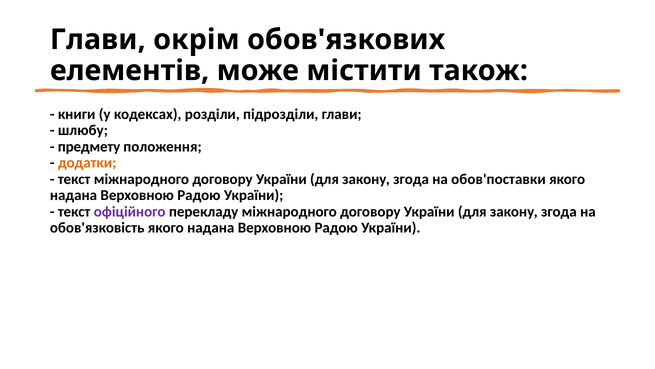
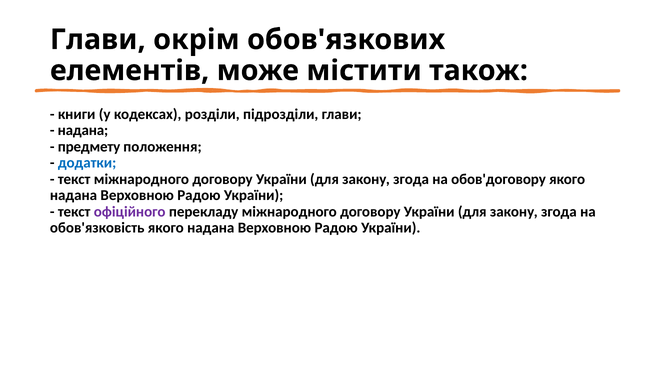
шлюбу: шлюбу -> надана (83, 130)
додатки colour: orange -> blue (87, 163)
обов'поставки: обов'поставки -> обов'договору (499, 179)
